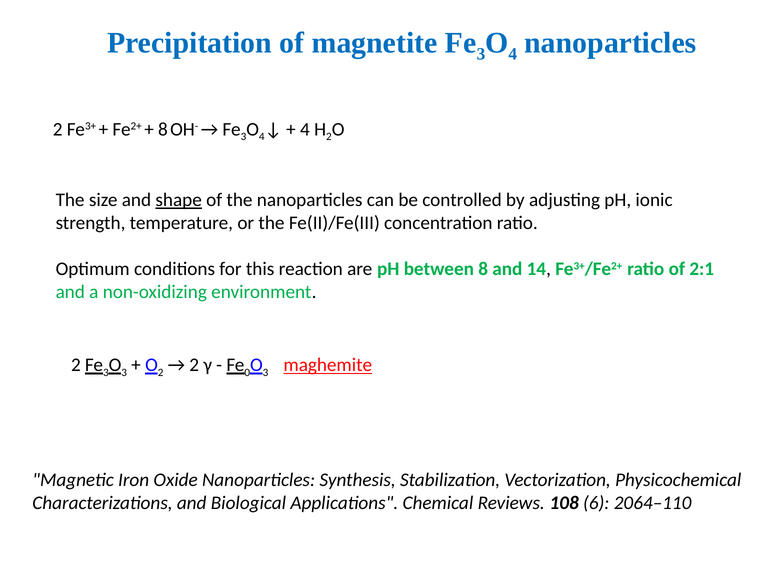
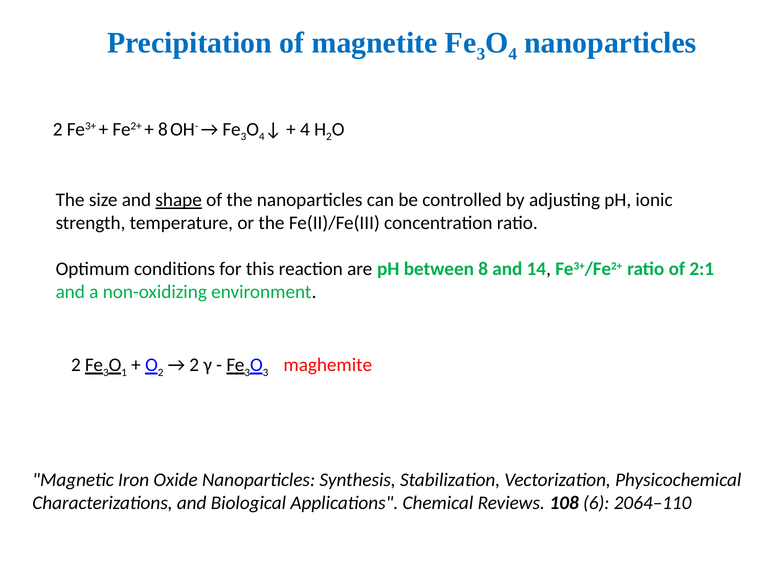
3: 3 -> 1 (124, 373)
0: 0 -> 3 (247, 373)
maghemite underline: present -> none (328, 365)
